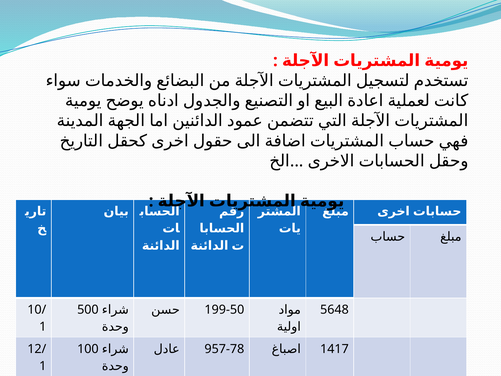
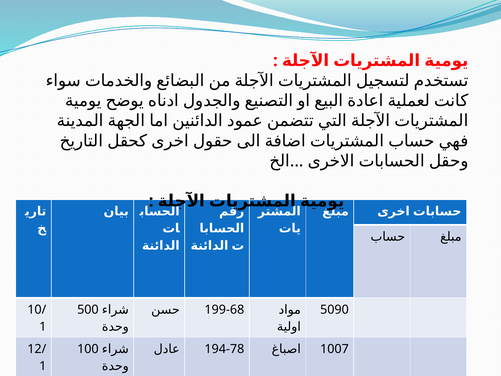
199-50: 199-50 -> 199-68 (224, 310)
5648: 5648 -> 5090 (334, 310)
957-78: 957-78 -> 194-78 (224, 349)
1417: 1417 -> 1007 (334, 349)
